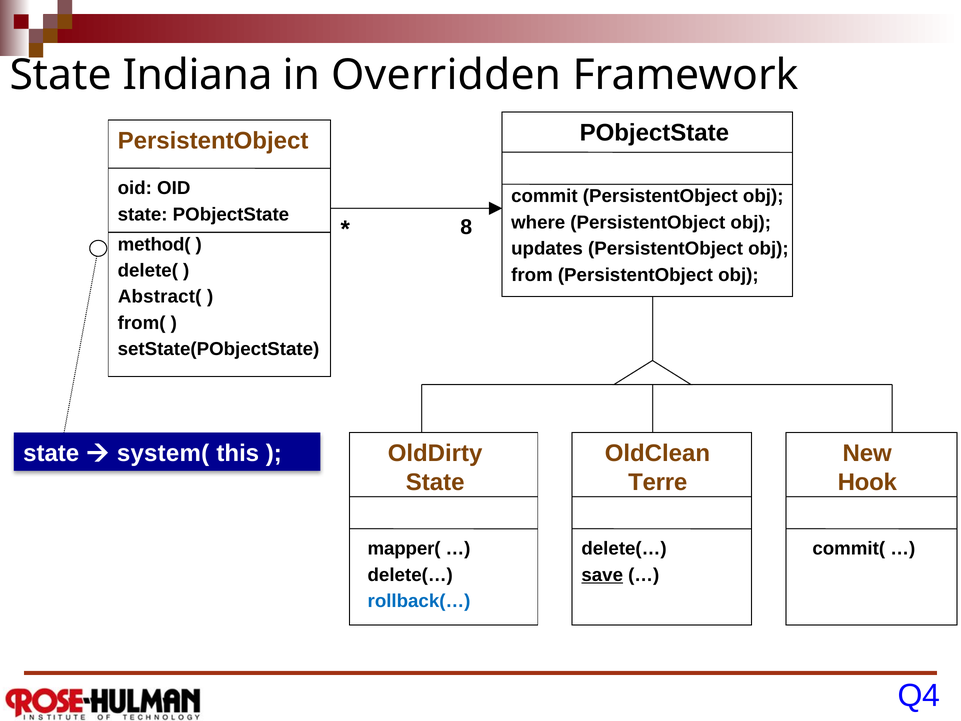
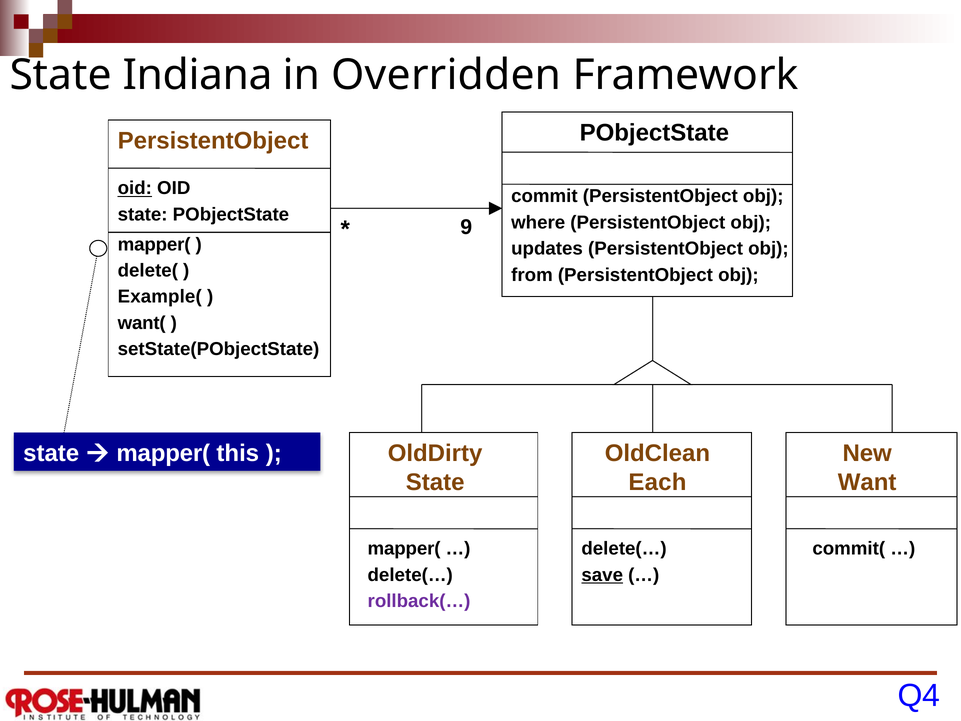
oid underline: none -> present (135, 188)
8: 8 -> 9 (466, 227)
method(: method( -> mapper( (154, 244)
Abstract(: Abstract( -> Example( (160, 297)
from(: from( -> want( (142, 323)
system(: system( -> mapper( (163, 453)
Terre: Terre -> Each (657, 482)
Hook: Hook -> Want (867, 482)
rollback(… colour: blue -> purple (419, 601)
